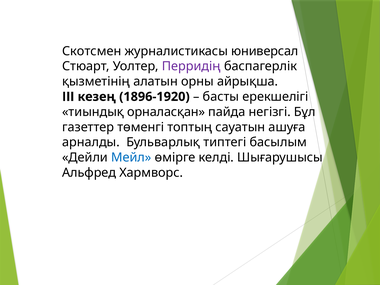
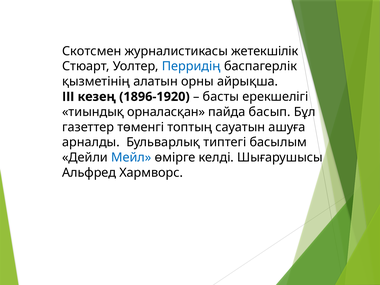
юниверсал: юниверсал -> жетекшілік (265, 51)
Перридің colour: purple -> blue (191, 66)
негізгі: негізгі -> басып (270, 112)
